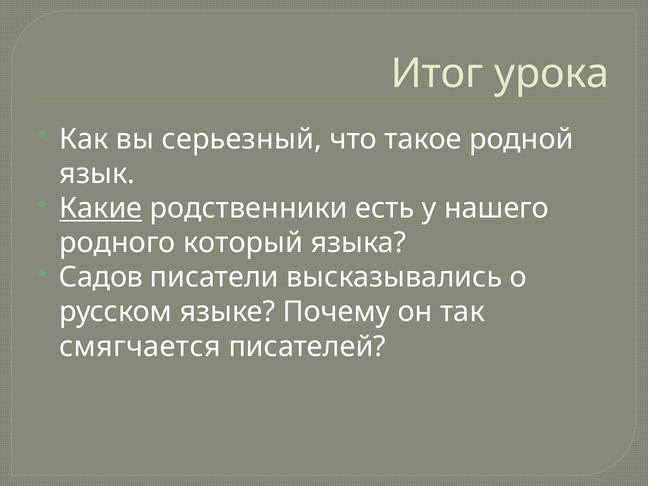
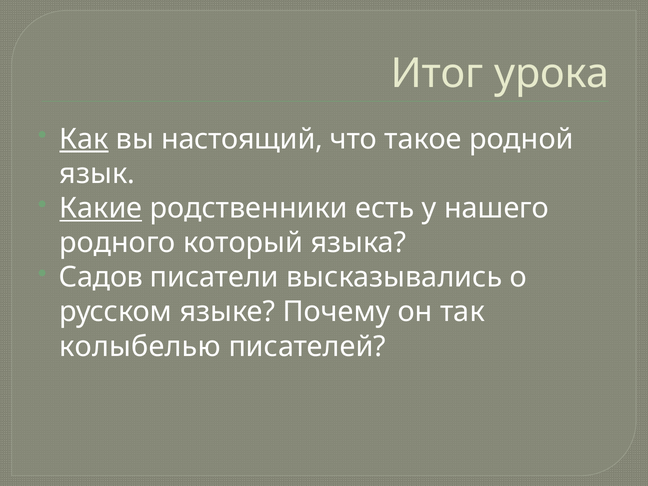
Как underline: none -> present (84, 139)
серьезный: серьезный -> настоящий (242, 139)
смягчается: смягчается -> колыбелью (140, 347)
